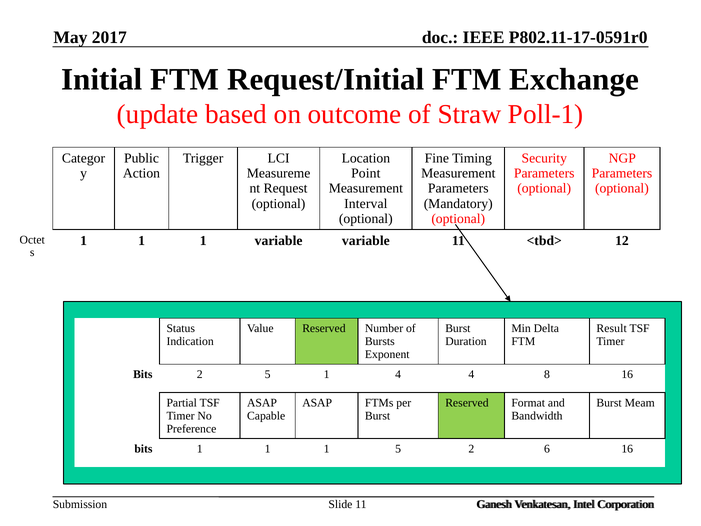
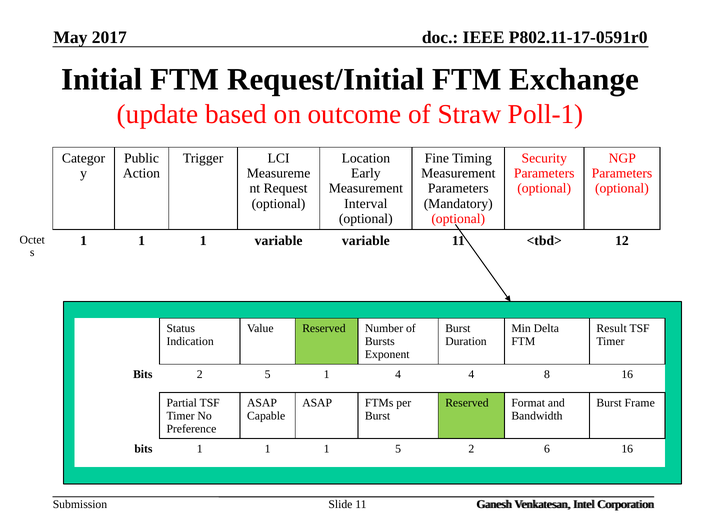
Point: Point -> Early (366, 173)
Meam: Meam -> Frame (640, 403)
